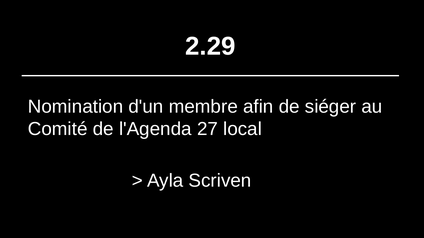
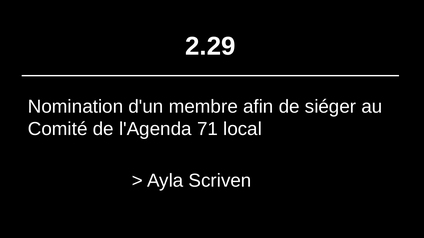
27: 27 -> 71 (207, 129)
